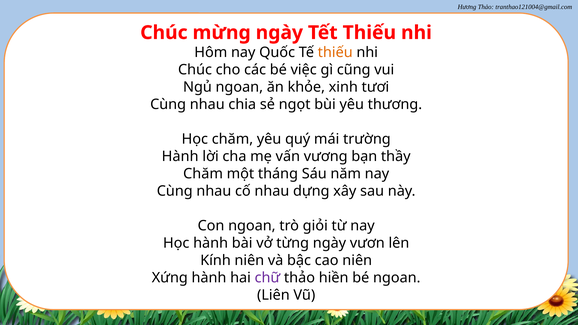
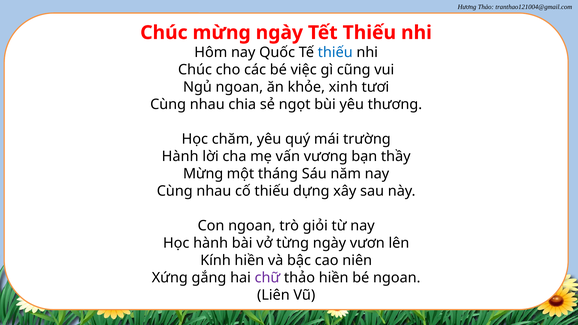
thiếu colour: orange -> blue (335, 53)
Chăm: Chăm -> Mừng (203, 174)
cố nhau: nhau -> thiếu (272, 191)
Kính niên: niên -> hiền (249, 261)
Xứng hành: hành -> gắng (209, 278)
